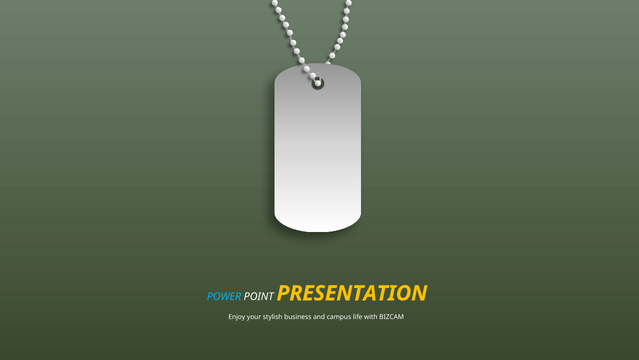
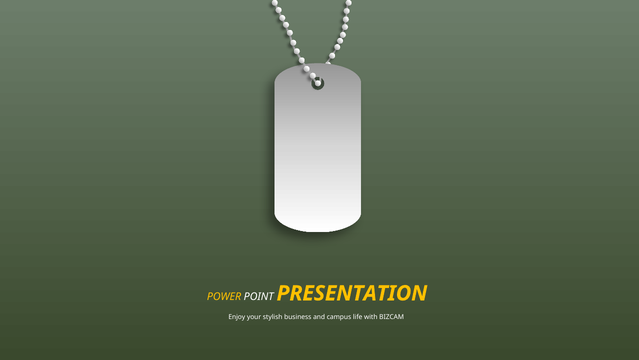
POWER colour: light blue -> yellow (224, 296)
